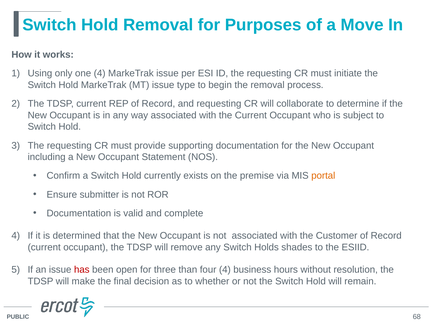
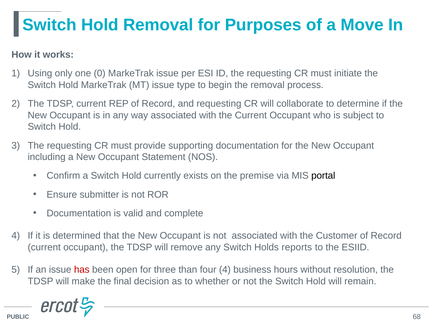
one 4: 4 -> 0 (100, 73)
portal colour: orange -> black (323, 176)
shades: shades -> reports (297, 247)
